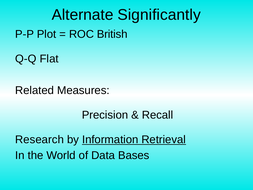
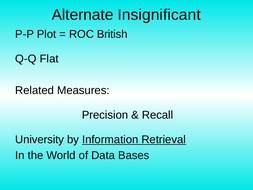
Significantly: Significantly -> Insignificant (159, 15)
Research: Research -> University (40, 139)
